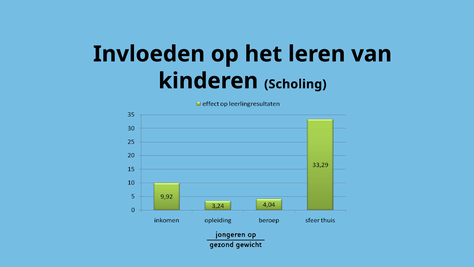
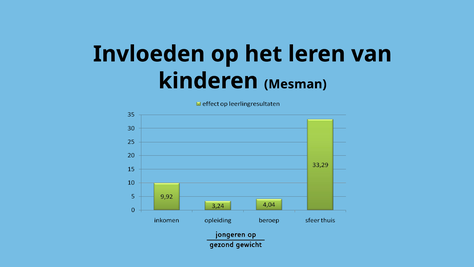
Scholing: Scholing -> Mesman (295, 84)
